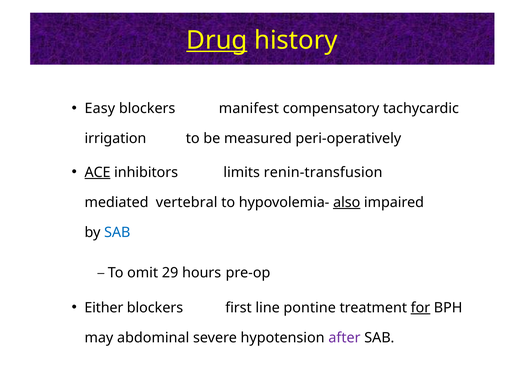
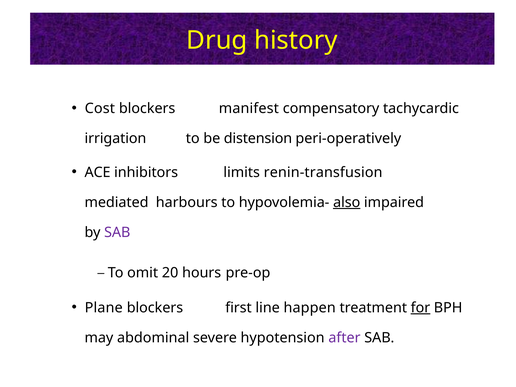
Drug underline: present -> none (217, 40)
Easy: Easy -> Cost (100, 108)
measured: measured -> distension (258, 139)
ACE underline: present -> none (98, 172)
vertebral: vertebral -> harbours (187, 202)
SAB colour: blue -> purple (117, 232)
29: 29 -> 20 (170, 273)
Either: Either -> Plane (104, 308)
pontine: pontine -> happen (310, 308)
